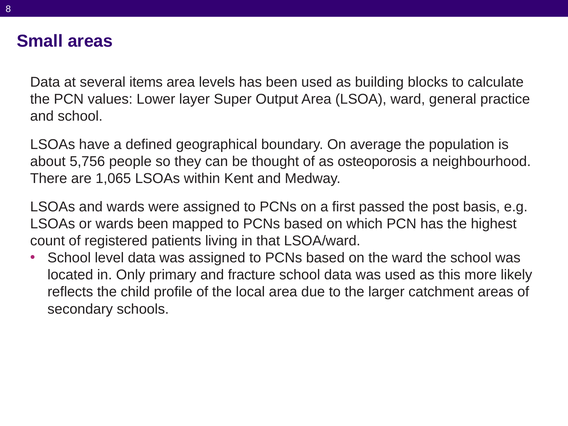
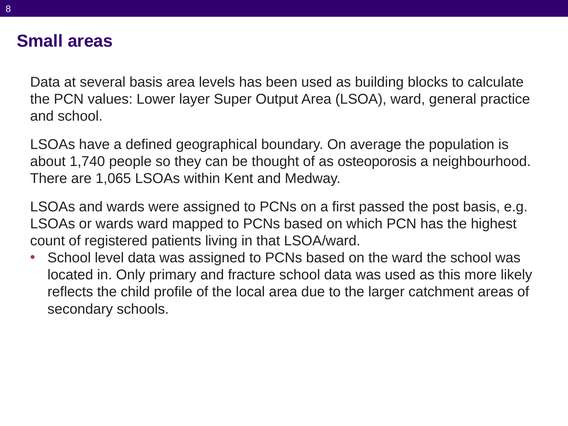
several items: items -> basis (146, 82)
5,756: 5,756 -> 1,740 (87, 162)
wards been: been -> ward (153, 224)
